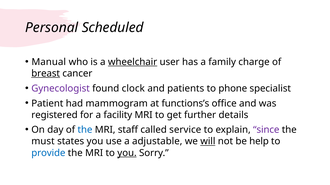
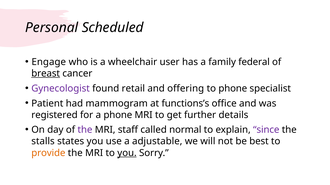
Manual: Manual -> Engage (49, 62)
wheelchair underline: present -> none (133, 62)
charge: charge -> federal (254, 62)
clock: clock -> retail (133, 89)
patients: patients -> offering (186, 89)
a facility: facility -> phone (118, 115)
the colour: blue -> purple (85, 130)
service: service -> normal (185, 130)
must: must -> stalls (43, 142)
will underline: present -> none (208, 142)
help: help -> best (259, 142)
provide colour: blue -> orange (48, 153)
